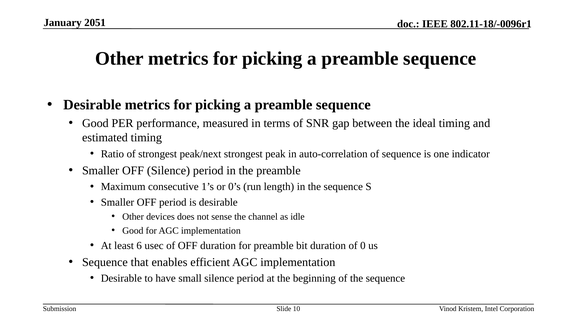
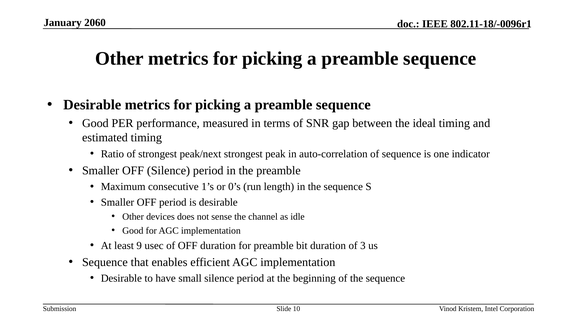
2051: 2051 -> 2060 (95, 23)
6: 6 -> 9 (139, 245)
0: 0 -> 3 (363, 245)
